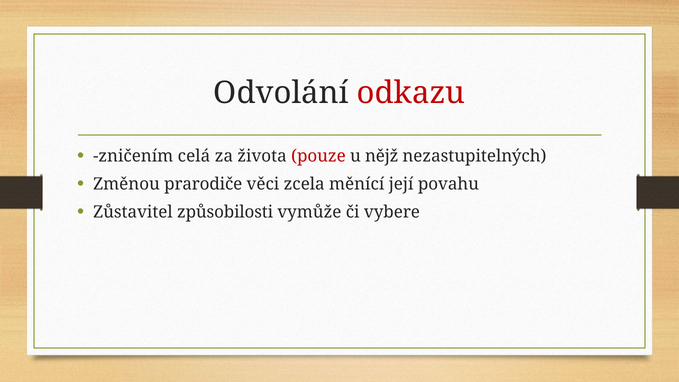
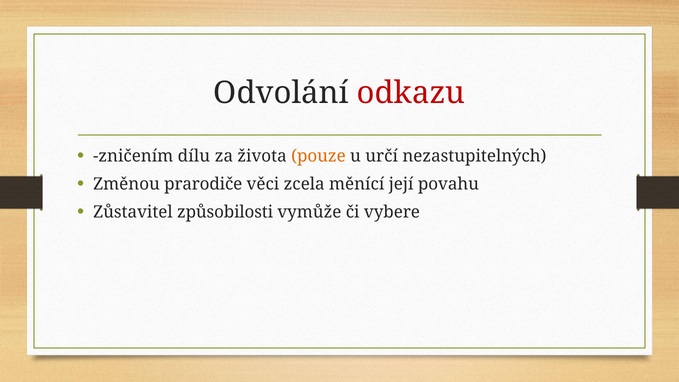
celá: celá -> dílu (194, 156)
pouze colour: red -> orange (318, 156)
nějž: nějž -> určí (382, 156)
